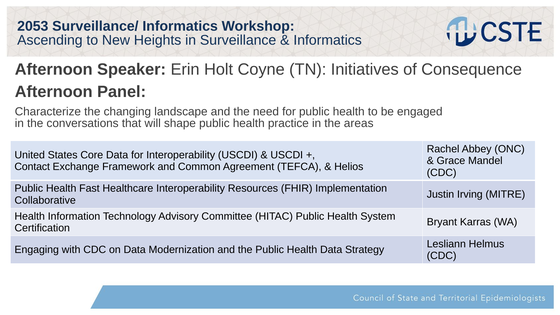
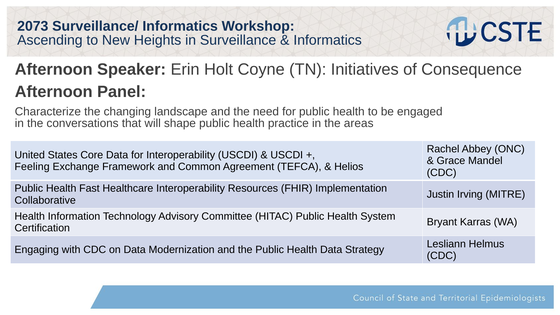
2053: 2053 -> 2073 (33, 26)
Contact: Contact -> Feeling (32, 167)
